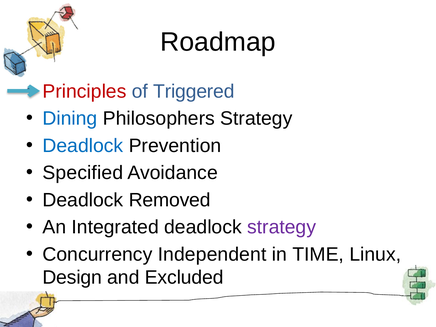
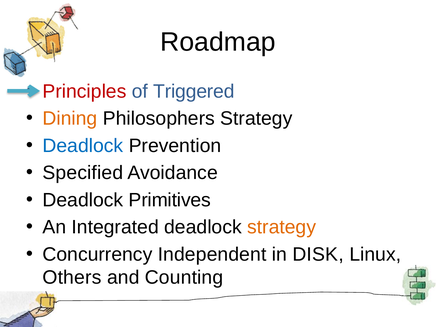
Dining colour: blue -> orange (70, 119)
Removed: Removed -> Primitives (170, 200)
strategy colour: purple -> orange (282, 227)
TIME: TIME -> DISK (318, 254)
Design: Design -> Others (72, 278)
Excluded: Excluded -> Counting (184, 278)
